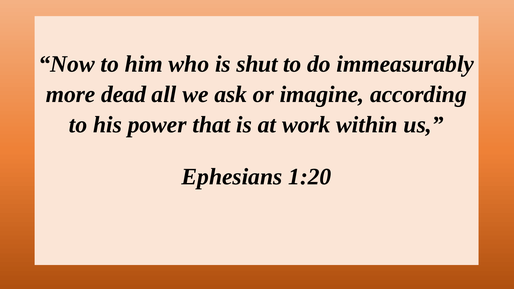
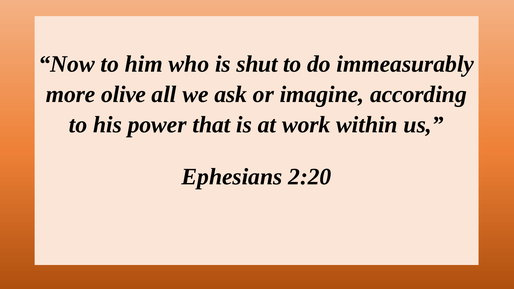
dead: dead -> olive (124, 94)
1:20: 1:20 -> 2:20 (310, 177)
